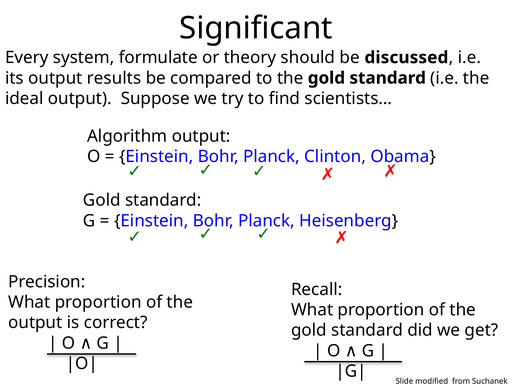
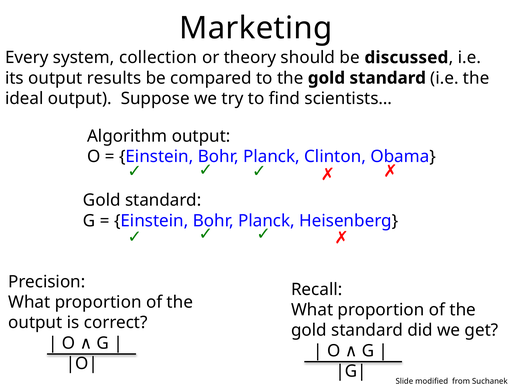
Significant: Significant -> Marketing (256, 28)
formulate: formulate -> collection (158, 58)
